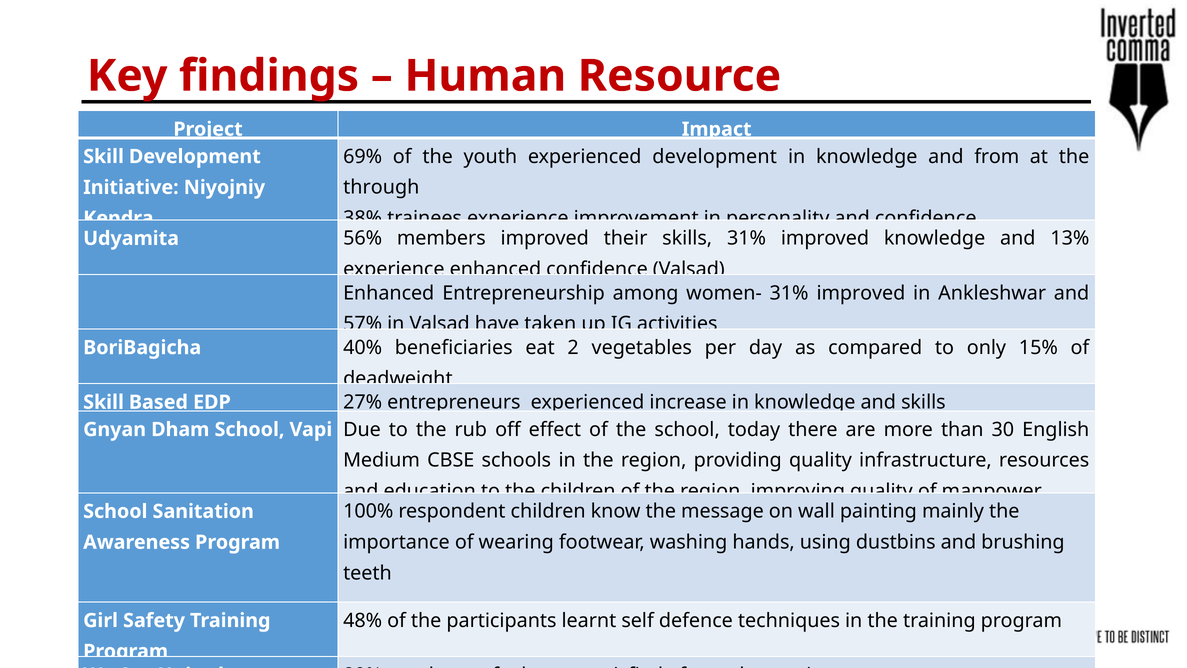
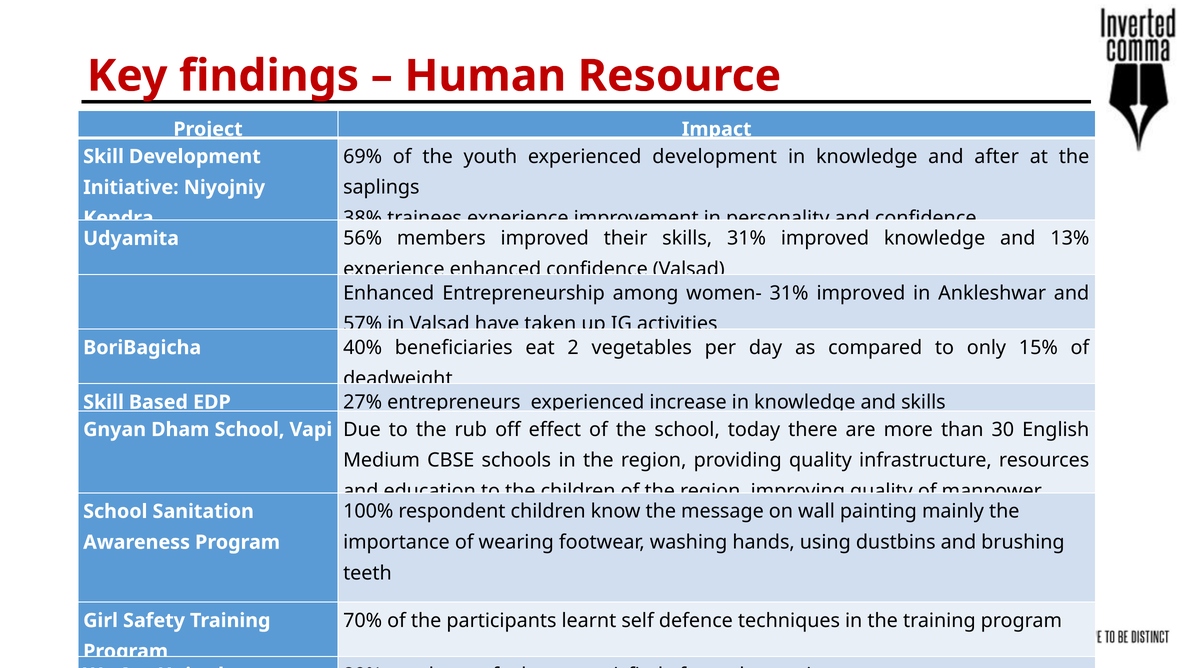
and from: from -> after (997, 156)
through: through -> saplings (381, 187)
48%: 48% -> 70% (363, 620)
